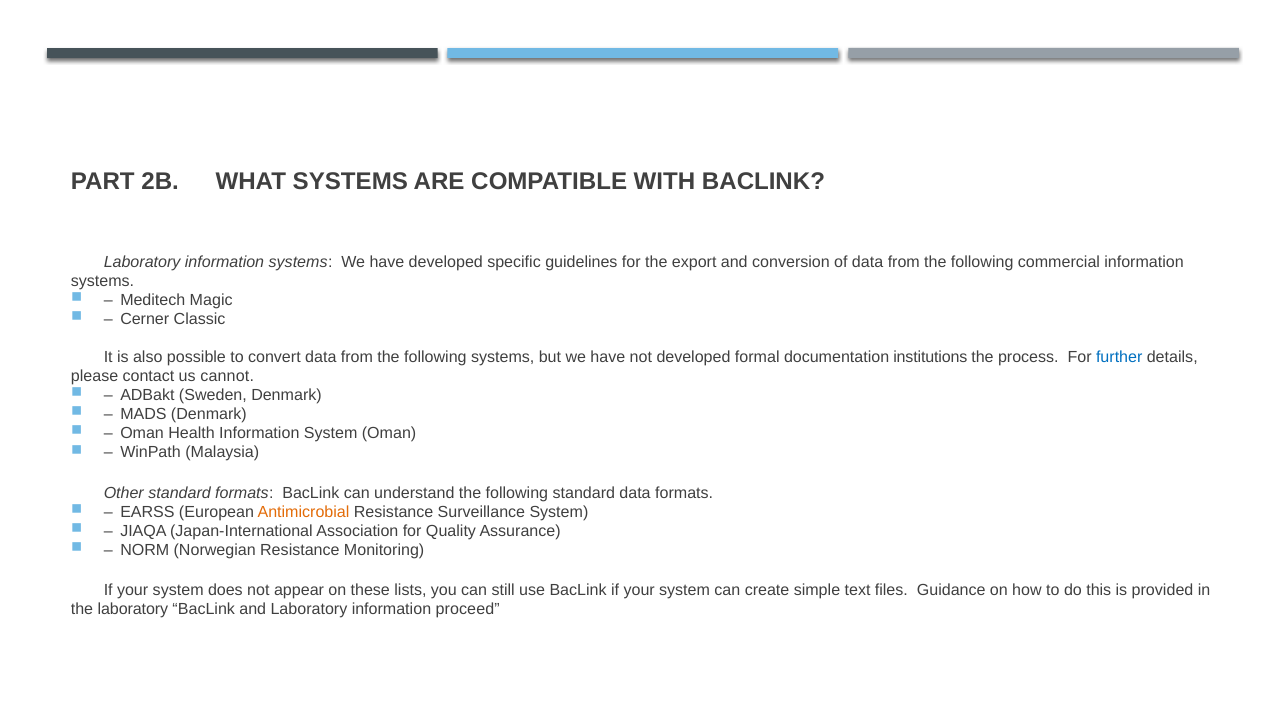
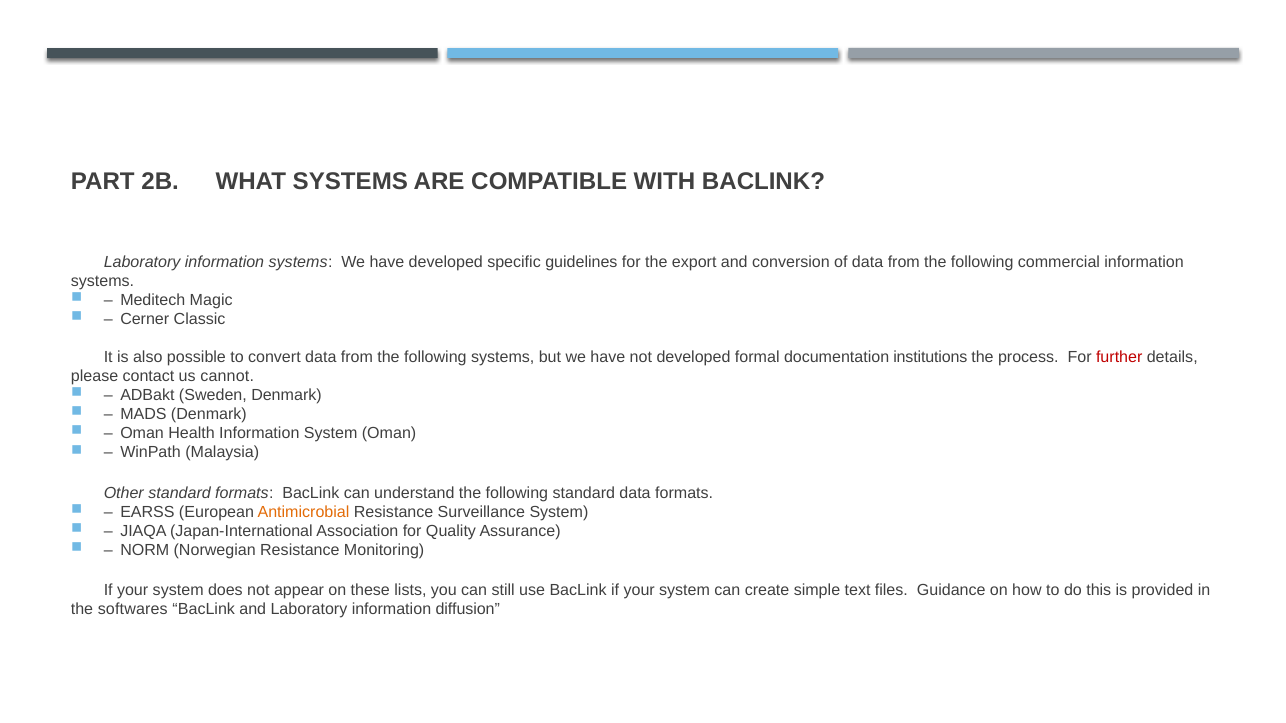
further colour: blue -> red (1119, 358)
the laboratory: laboratory -> softwares (133, 610)
proceed: proceed -> diffusion (468, 610)
